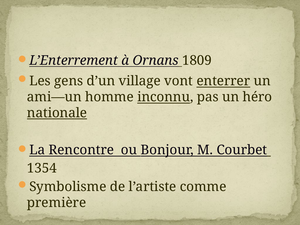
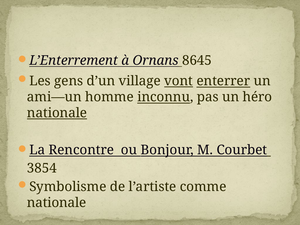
1809: 1809 -> 8645 (197, 60)
vont underline: none -> present (179, 81)
1354: 1354 -> 3854 (42, 168)
première: première -> nationale (57, 203)
